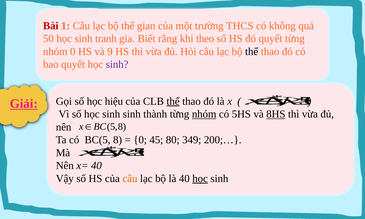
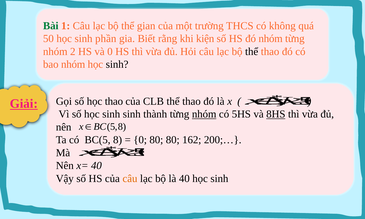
Bài colour: red -> green (51, 26)
tranh: tranh -> phần (106, 39)
theo: theo -> kiện (205, 39)
đó quyết: quyết -> nhóm (271, 39)
nhóm 0: 0 -> 2 (73, 52)
và 9: 9 -> 0 (110, 52)
bao quyết: quyết -> nhóm (73, 64)
sinh colour: purple -> black (117, 64)
học hiệu: hiệu -> thao (114, 101)
thể underline: present -> none (173, 101)
0 45: 45 -> 80 (156, 140)
349: 349 -> 162 (192, 140)
học underline: present -> none (200, 178)
